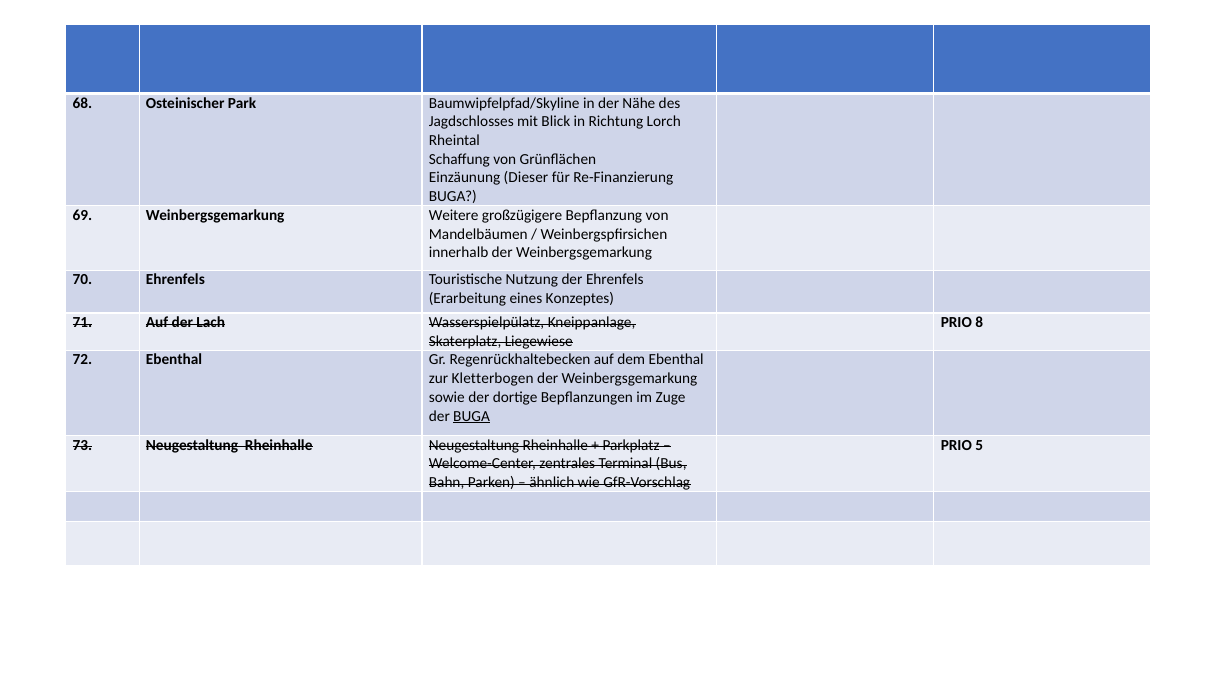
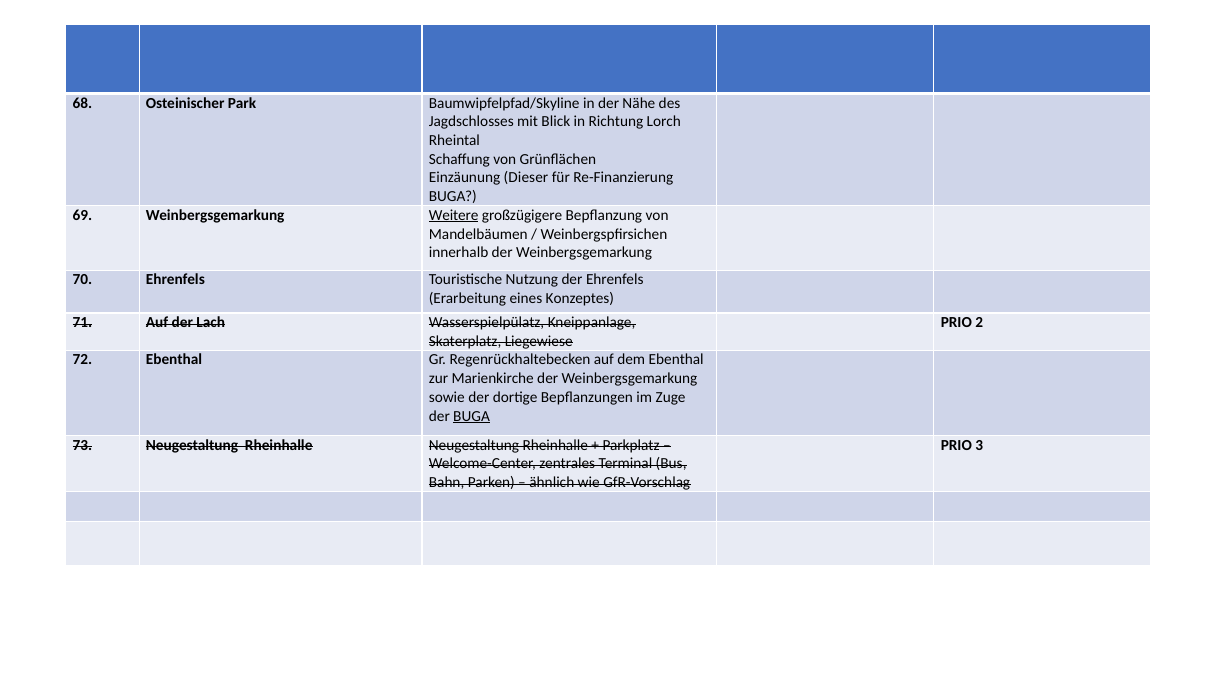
Weitere underline: none -> present (454, 215)
8: 8 -> 2 (979, 322)
Kletterbogen: Kletterbogen -> Marienkirche (493, 378)
5: 5 -> 3 (979, 445)
